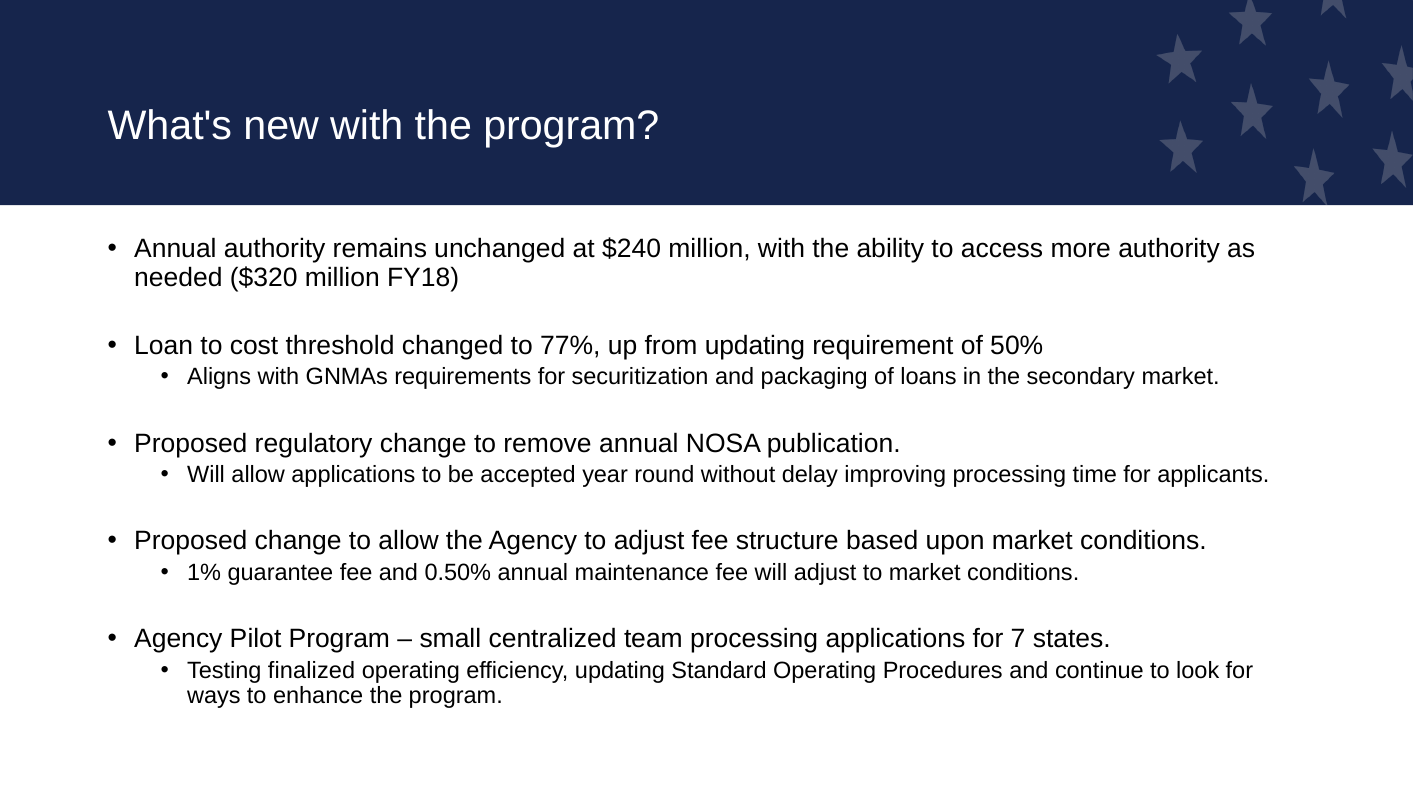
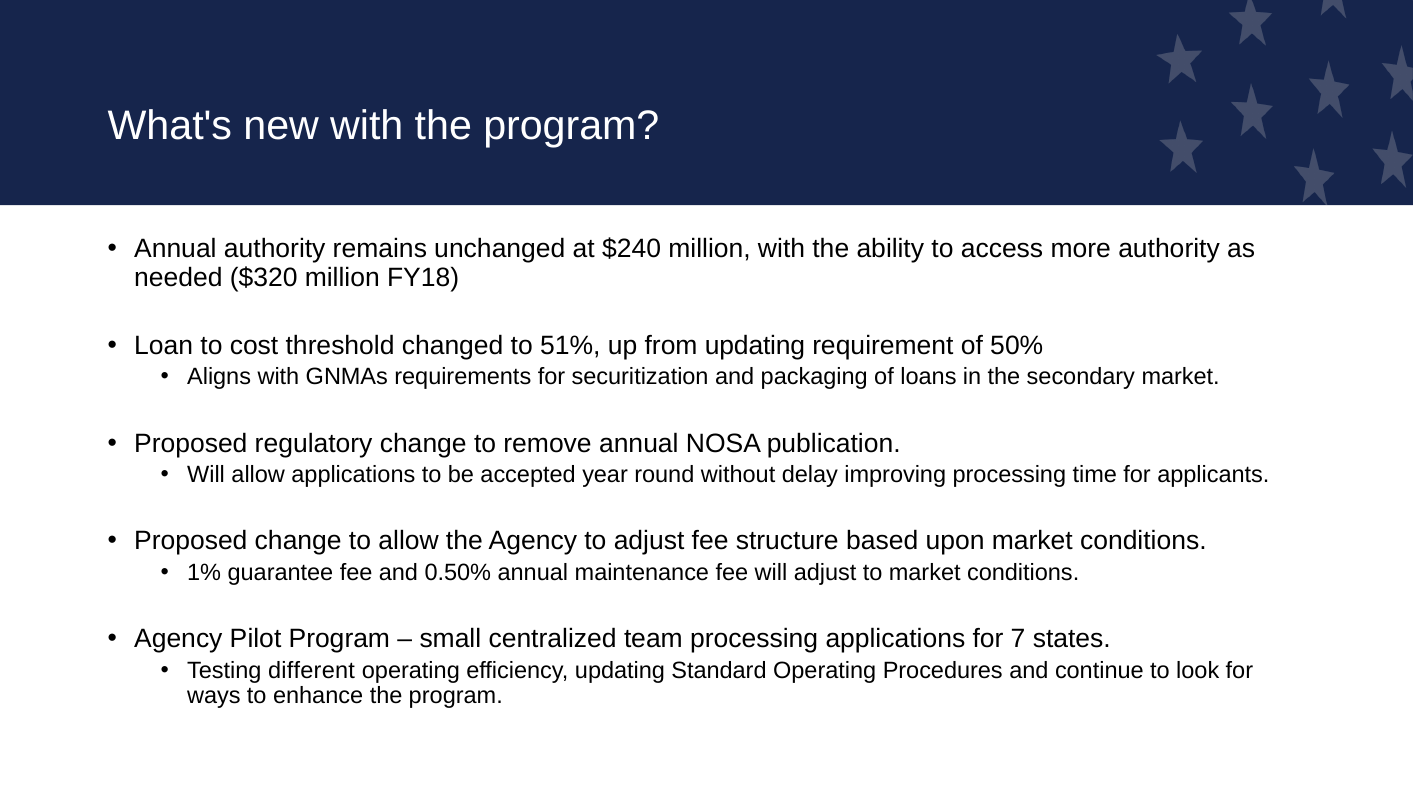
77%: 77% -> 51% (570, 345)
finalized: finalized -> different (312, 671)
